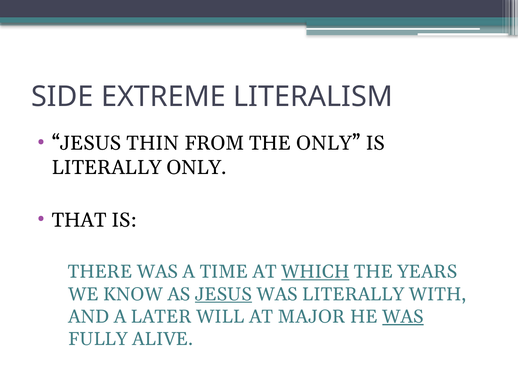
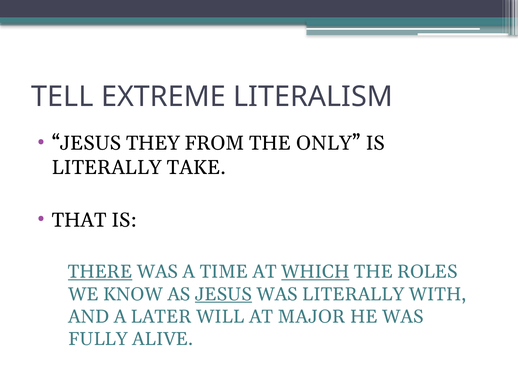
SIDE: SIDE -> TELL (62, 97)
THIN: THIN -> THEY (153, 144)
LITERALLY ONLY: ONLY -> TAKE (196, 168)
THERE underline: none -> present (100, 272)
YEARS: YEARS -> ROLES (427, 272)
WAS underline: present -> none (403, 317)
